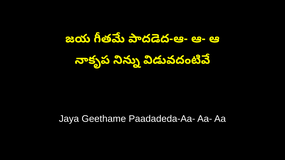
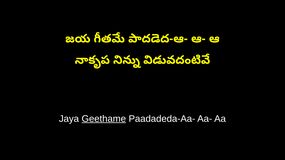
Geethame underline: none -> present (104, 119)
